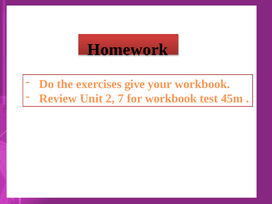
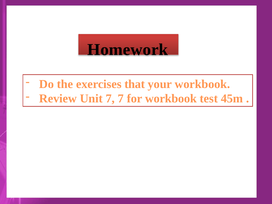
give: give -> that (135, 84)
Unit 2: 2 -> 7 (110, 99)
